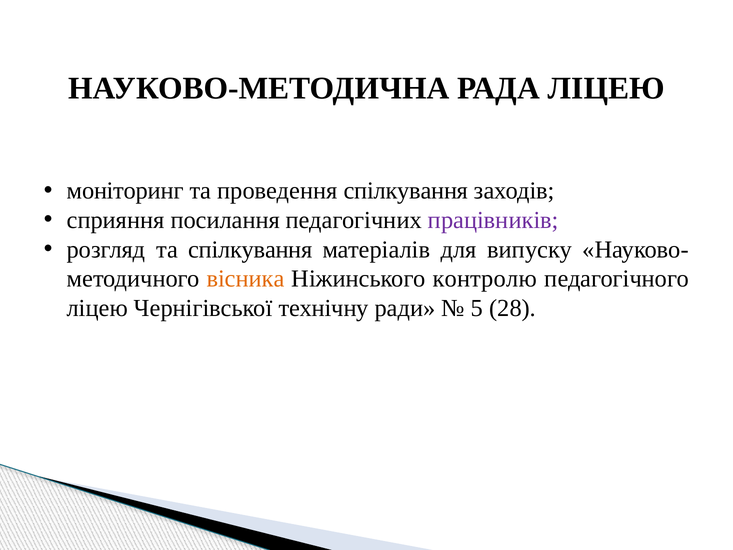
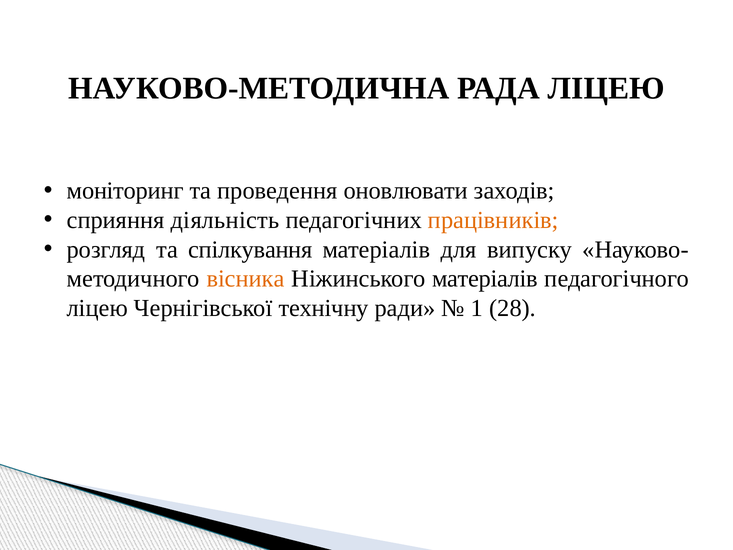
проведення спілкування: спілкування -> оновлювати (406, 191)
посилання: посилання -> діяльність (225, 220)
працівників colour: purple -> orange (493, 220)
Ніжинського контролю: контролю -> матеріалів (485, 279)
5: 5 -> 1 (477, 308)
